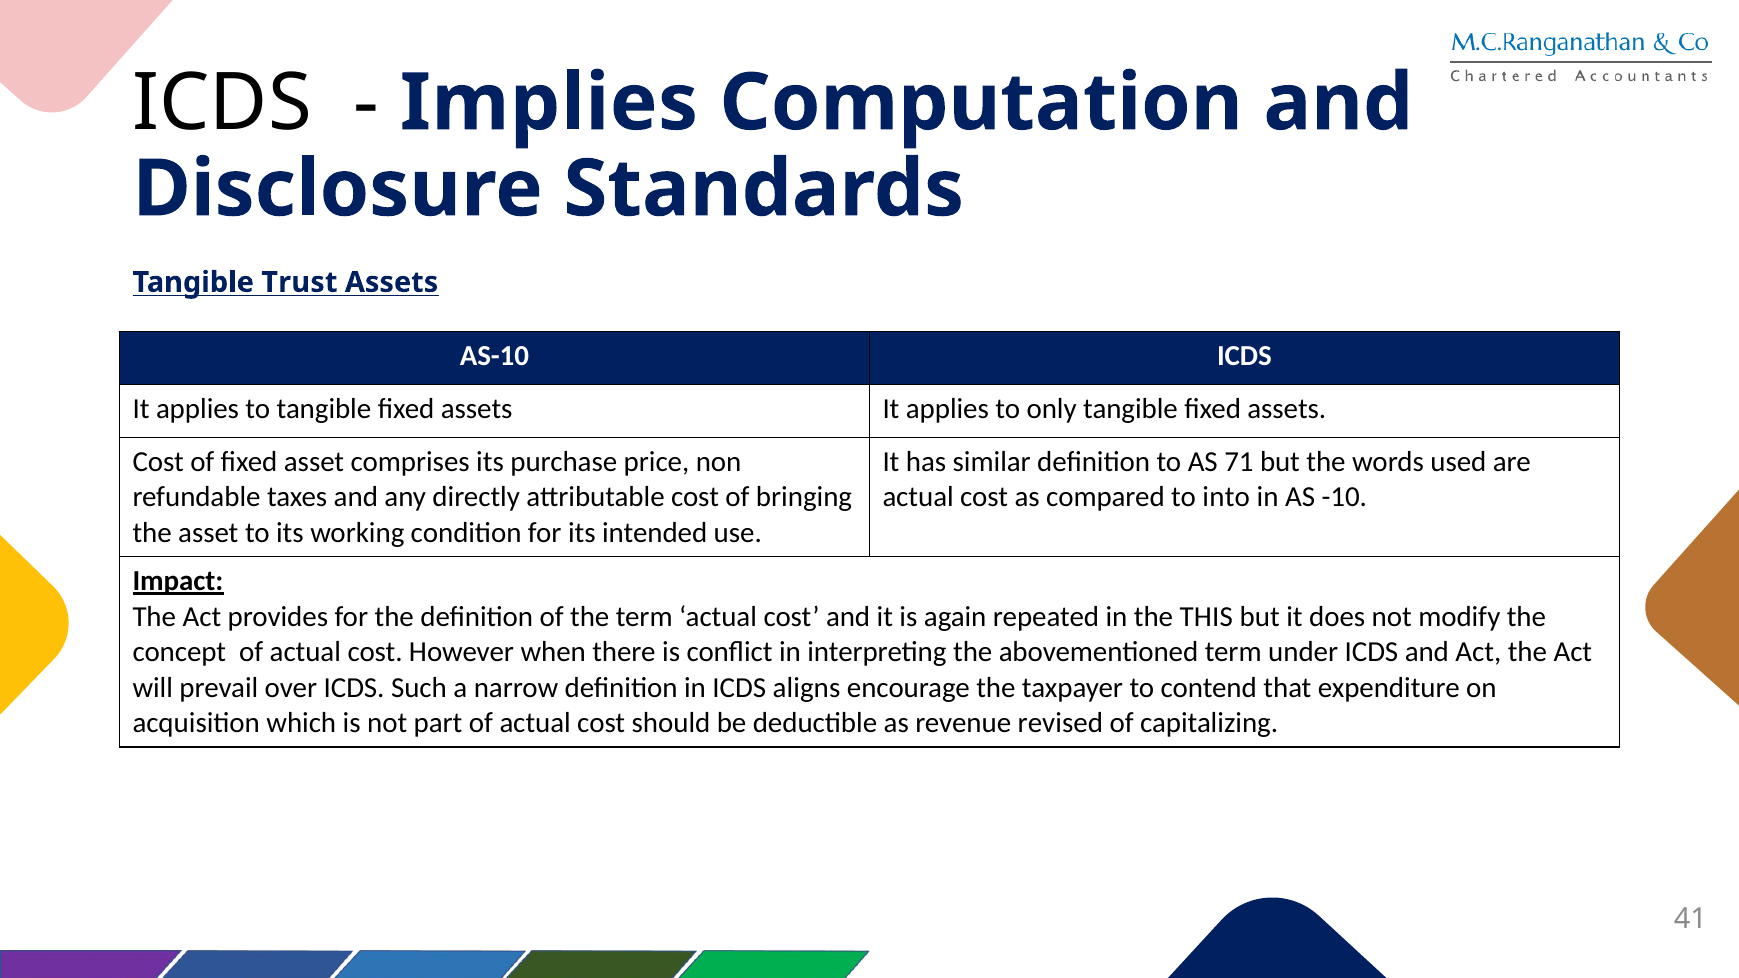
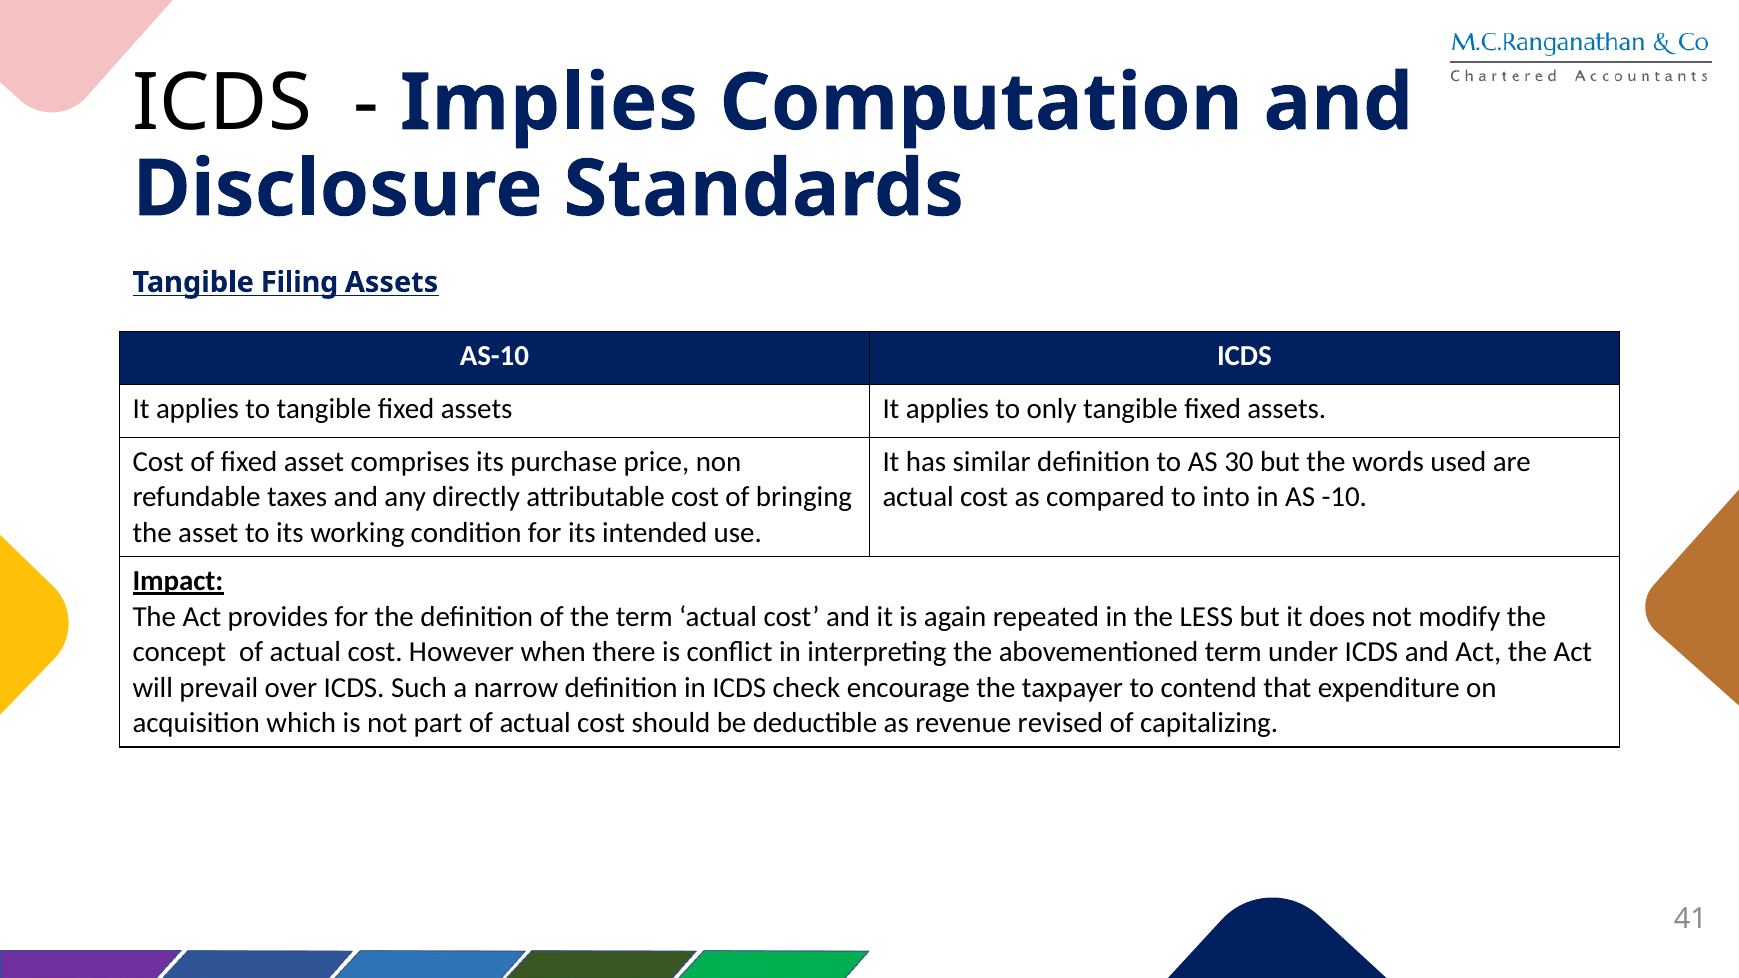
Trust: Trust -> Filing (300, 282)
71: 71 -> 30 (1239, 462)
THIS: THIS -> LESS (1206, 617)
aligns: aligns -> check (806, 688)
